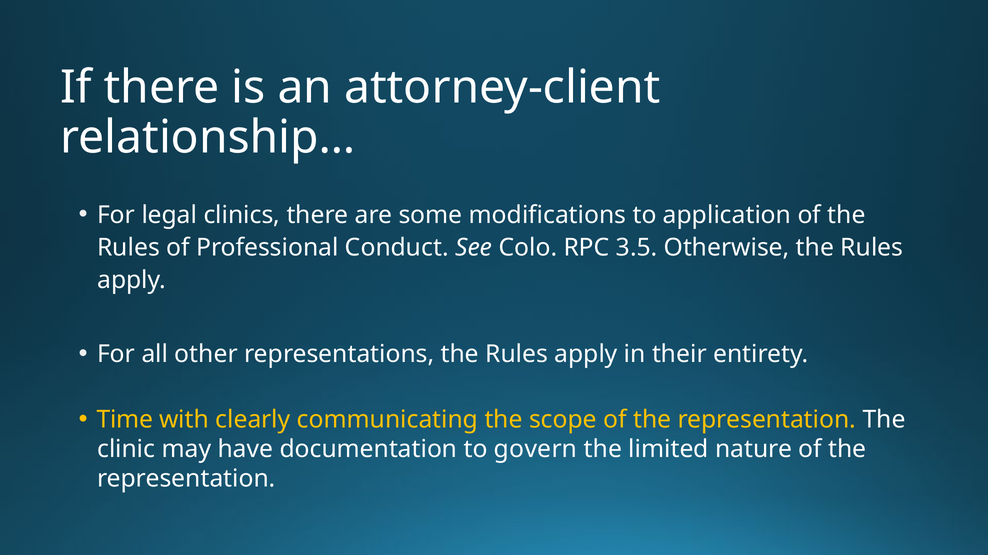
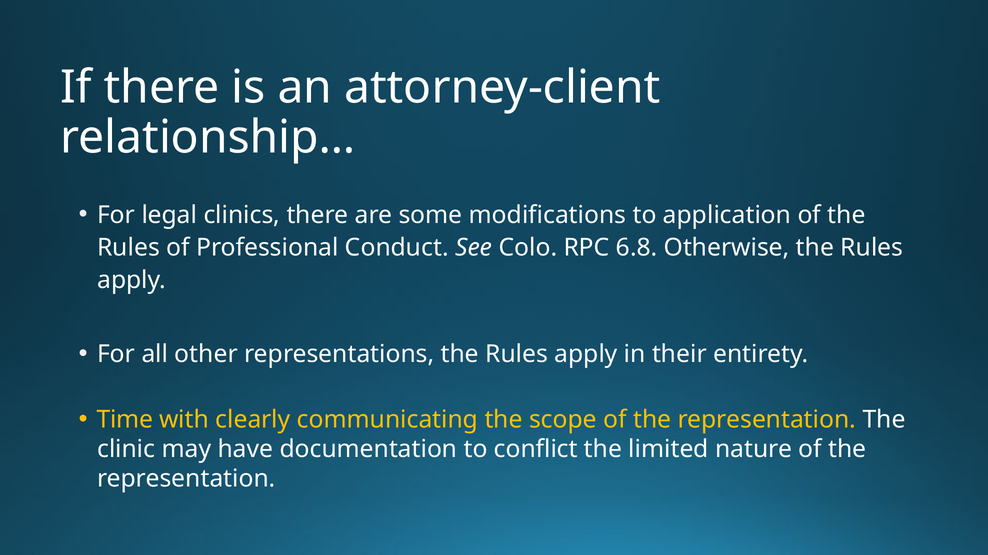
3.5: 3.5 -> 6.8 (637, 248)
govern: govern -> conflict (536, 450)
